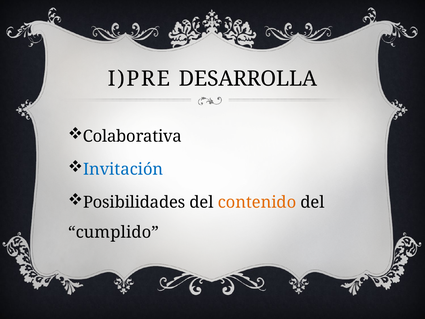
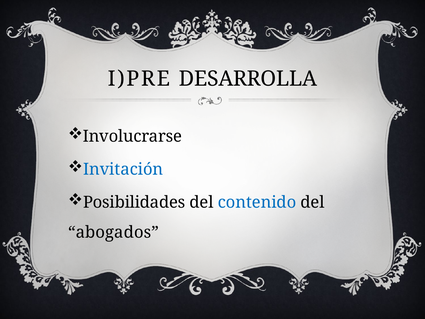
Colaborativa: Colaborativa -> Involucrarse (132, 136)
contenido colour: orange -> blue (257, 202)
cumplido: cumplido -> abogados (114, 232)
